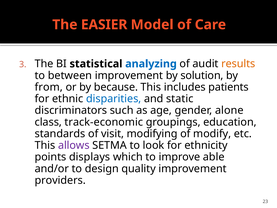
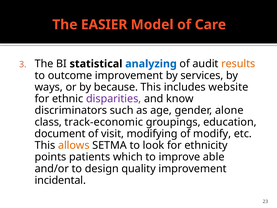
between: between -> outcome (70, 75)
solution: solution -> services (202, 75)
from: from -> ways (49, 87)
patients: patients -> website (228, 87)
disparities colour: blue -> purple (114, 99)
static: static -> know (180, 99)
standards: standards -> document (60, 134)
allows colour: purple -> orange (74, 145)
displays: displays -> patients (90, 157)
providers: providers -> incidental (60, 180)
